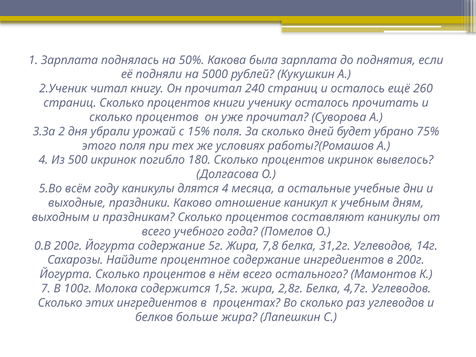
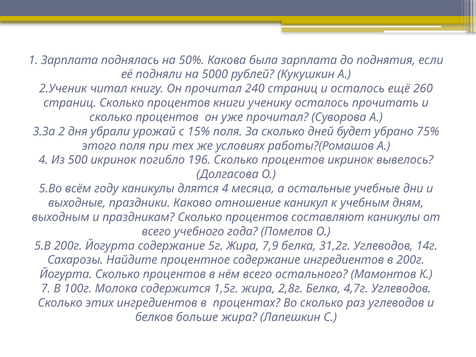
180: 180 -> 196 (199, 160)
0.В: 0.В -> 5.В (43, 246)
7,8: 7,8 -> 7,9 (270, 246)
